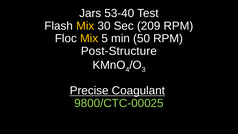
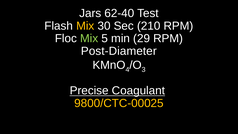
53-40: 53-40 -> 62-40 (119, 13)
209: 209 -> 210 (149, 26)
Mix colour: yellow -> light green (89, 38)
50: 50 -> 29 (142, 38)
Post-Structure: Post-Structure -> Post-Diameter (119, 51)
9800/CTC-00025 colour: light green -> yellow (119, 103)
